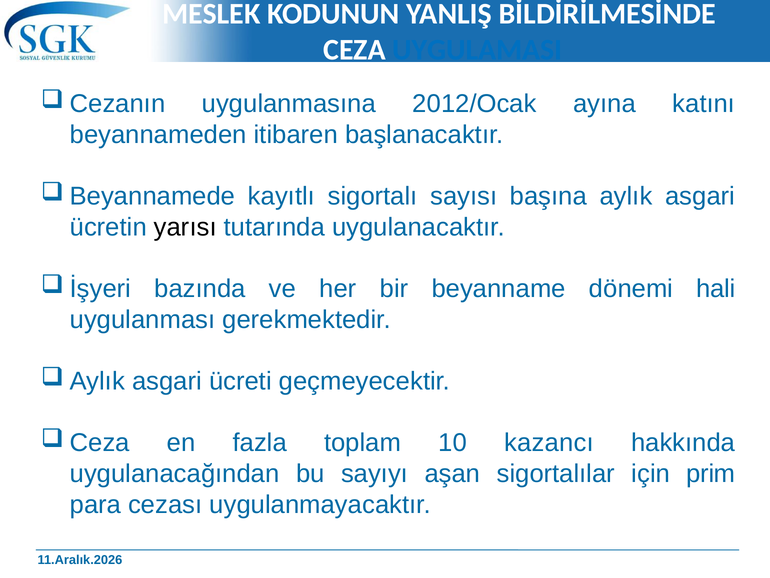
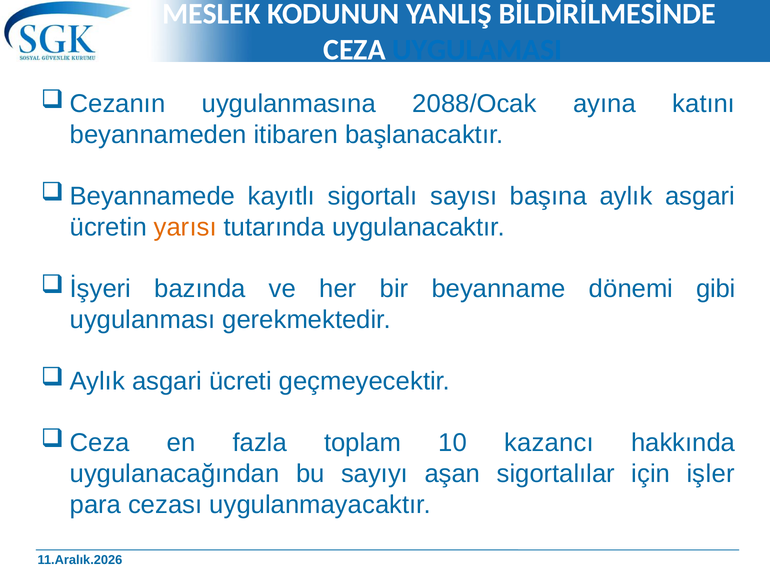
2012/Ocak: 2012/Ocak -> 2088/Ocak (474, 104)
yarısı colour: black -> orange (185, 227)
hali: hali -> gibi (716, 289)
prim: prim -> işler (711, 473)
